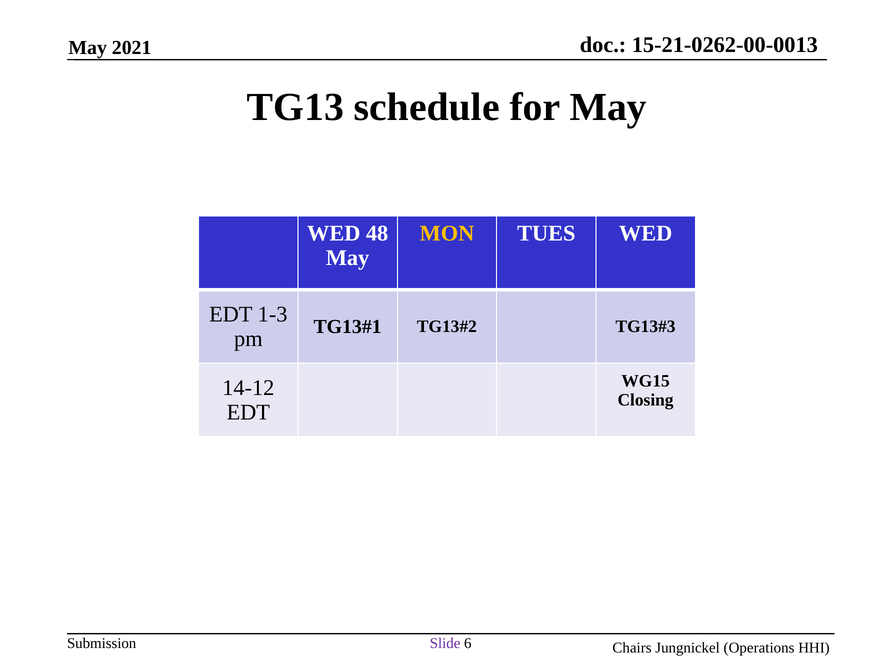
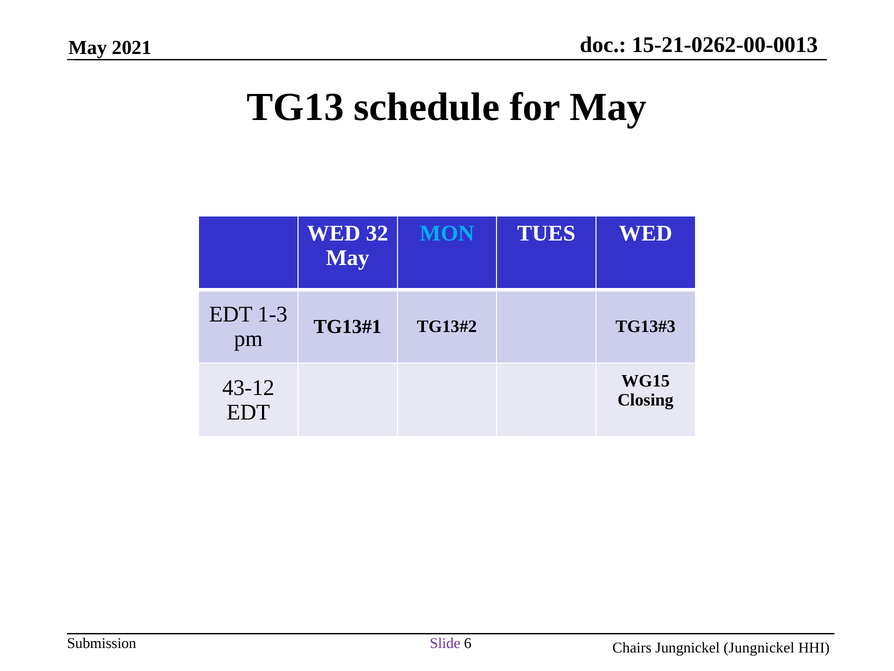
48: 48 -> 32 (377, 233)
MON colour: yellow -> light blue (447, 233)
14-12: 14-12 -> 43-12 (248, 387)
Jungnickel Operations: Operations -> Jungnickel (759, 648)
